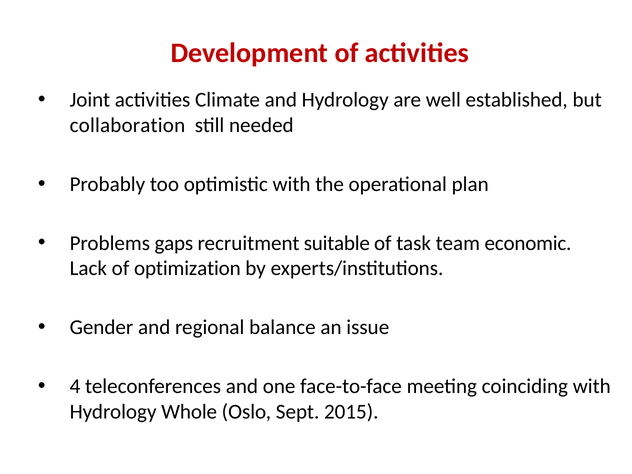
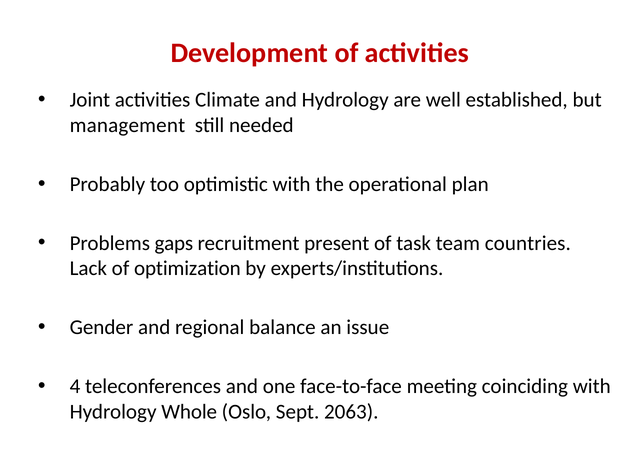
collaboration: collaboration -> management (127, 125)
suitable: suitable -> present (337, 243)
economic: economic -> countries (528, 243)
2015: 2015 -> 2063 (351, 412)
